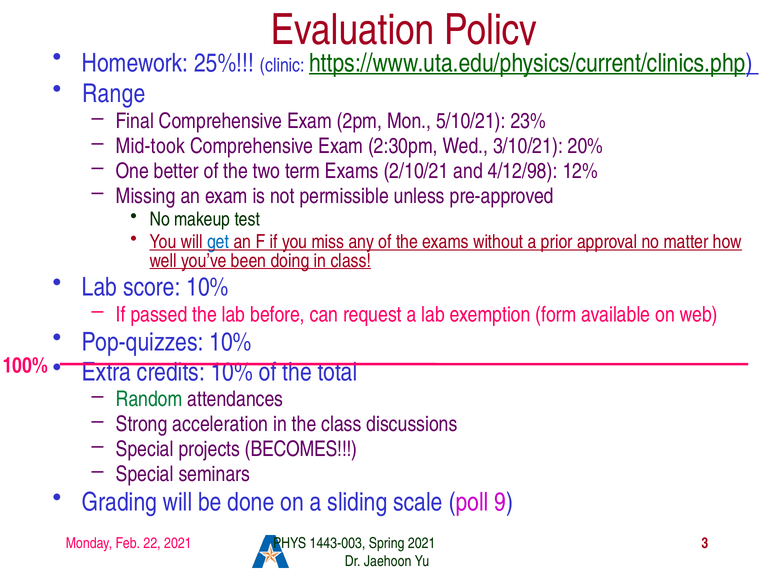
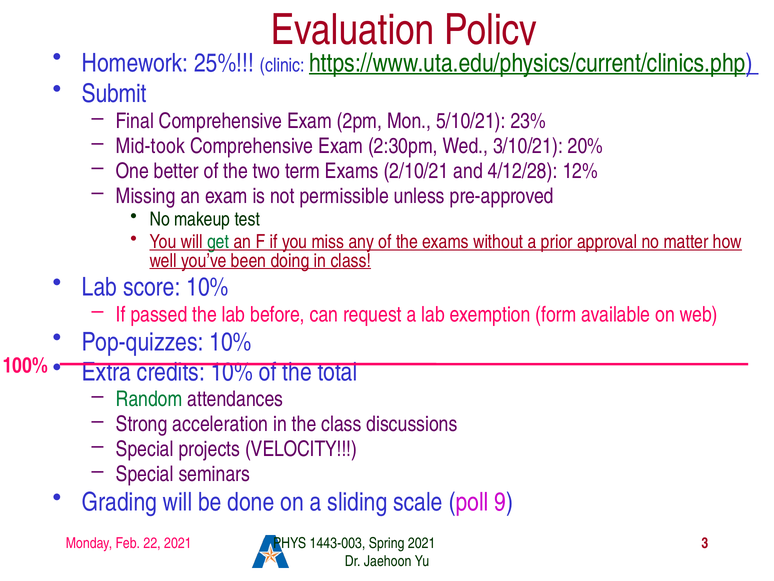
Range: Range -> Submit (114, 94)
4/12/98: 4/12/98 -> 4/12/28 (523, 171)
get colour: blue -> green (218, 242)
BECOMES: BECOMES -> VELOCITY (301, 449)
